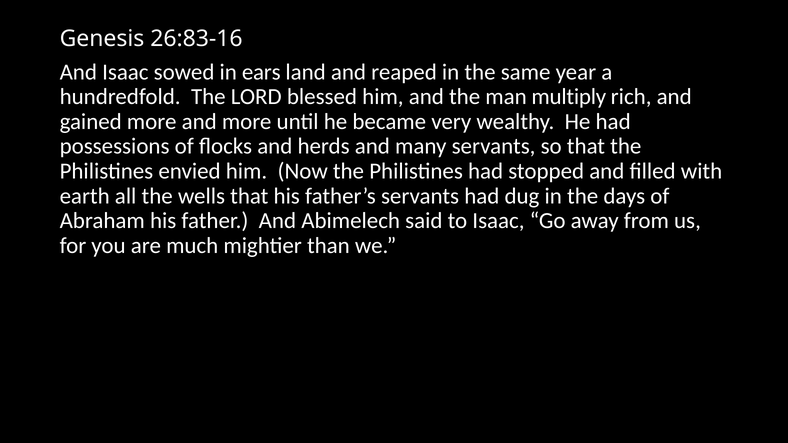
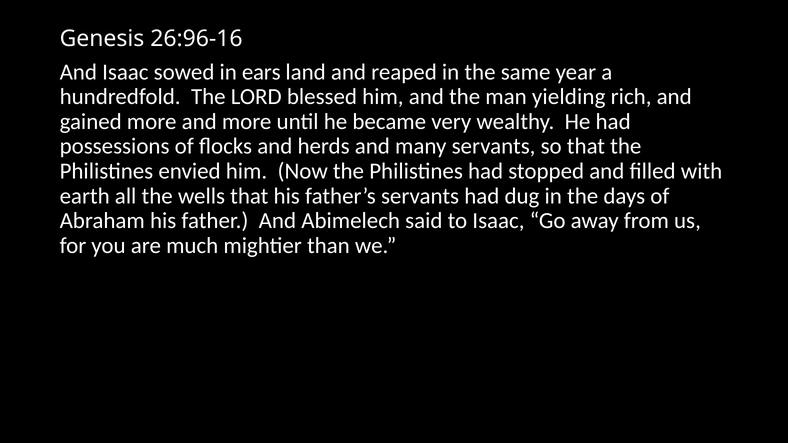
26:83-16: 26:83-16 -> 26:96-16 (196, 39)
multiply: multiply -> yielding (569, 97)
